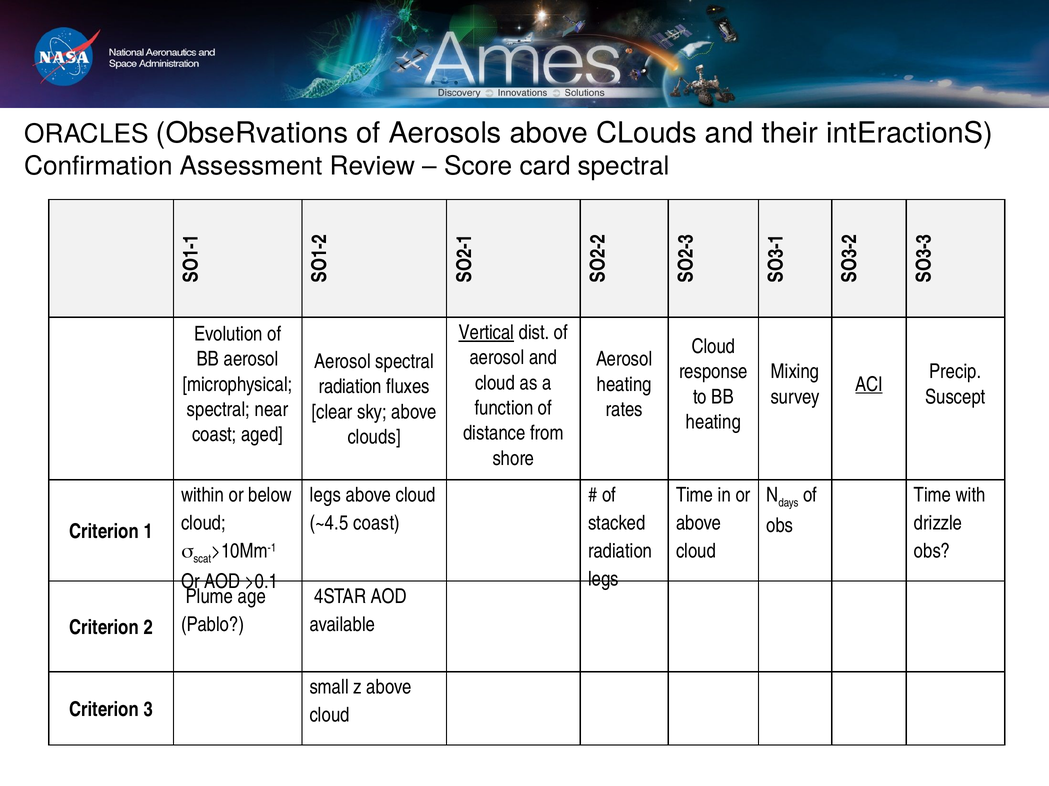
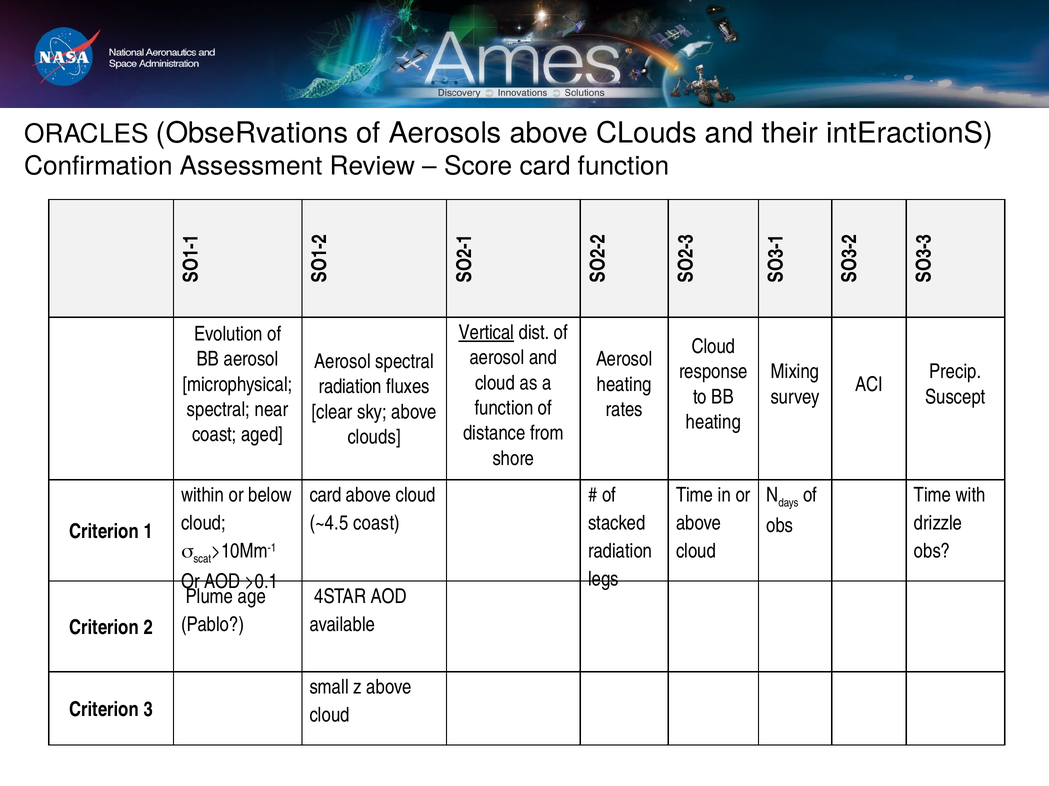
card spectral: spectral -> function (624, 166)
ACI underline: present -> none (869, 385)
legs: legs -> card (326, 496)
